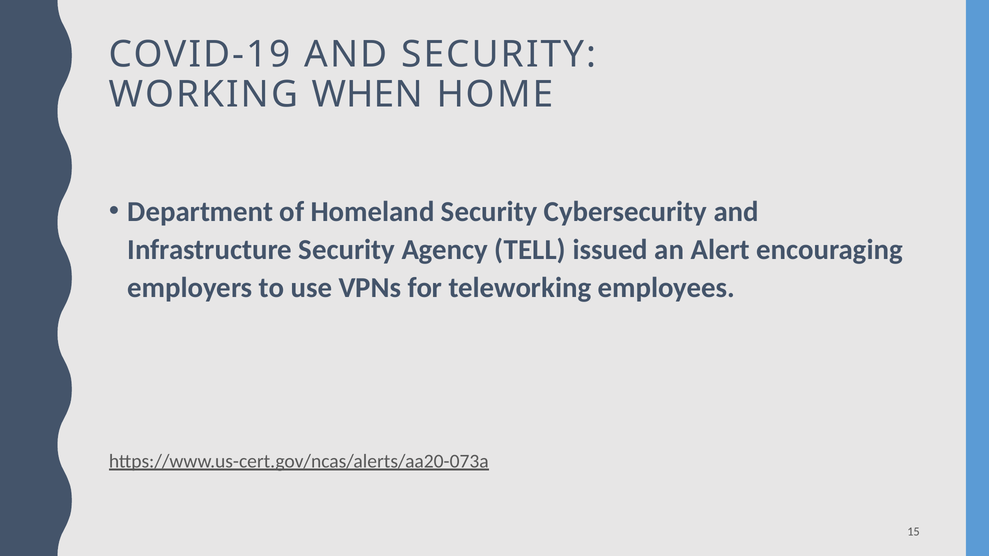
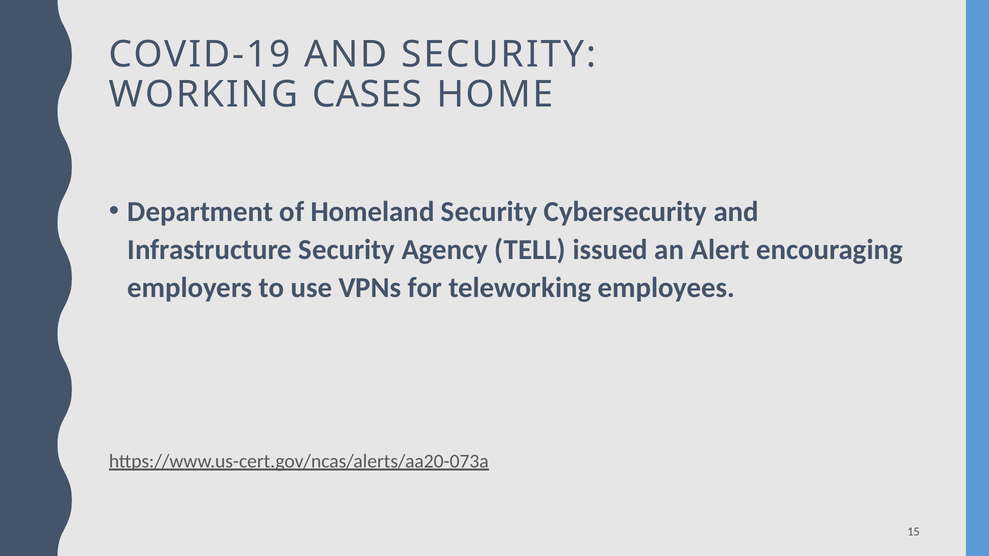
WHEN: WHEN -> CASES (367, 95)
